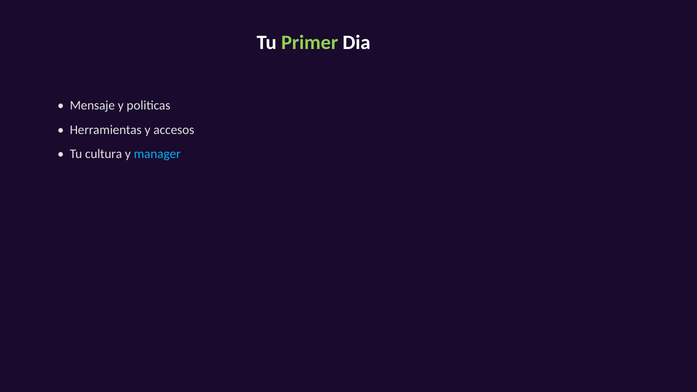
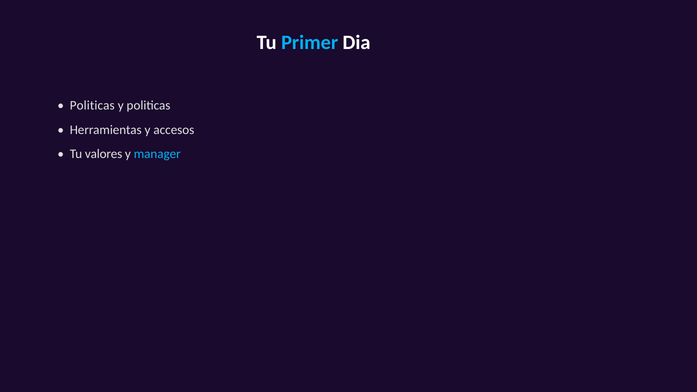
Primer colour: light green -> light blue (310, 42)
Mensaje: Mensaje -> Politicas (92, 105)
cultura: cultura -> valores (104, 154)
